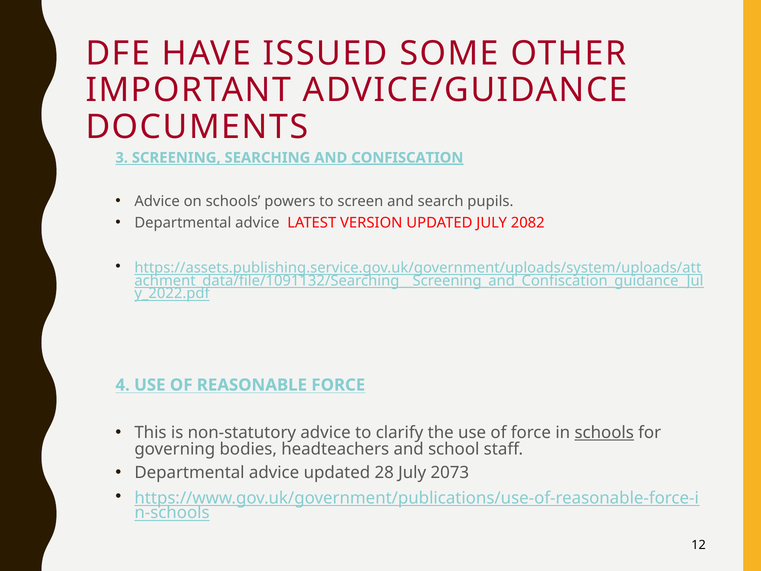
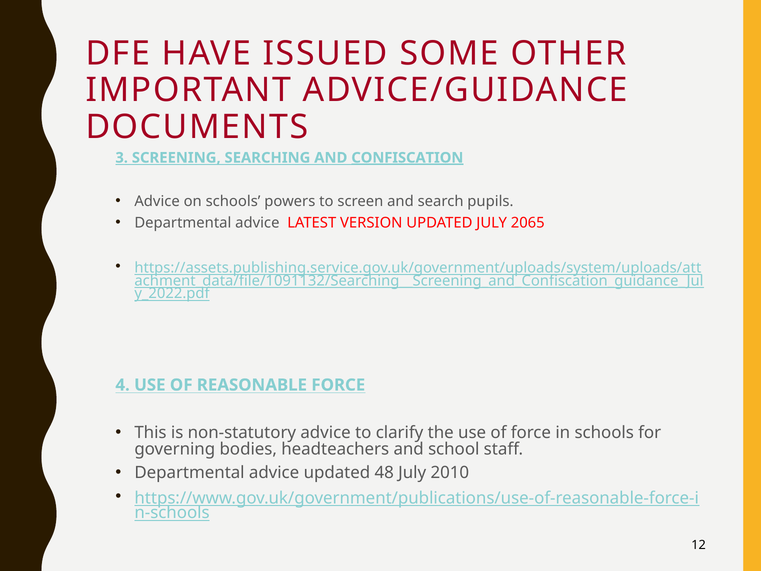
2082: 2082 -> 2065 (528, 223)
schools underline: present -> none (604, 433)
28: 28 -> 48 (384, 472)
2073: 2073 -> 2010 (450, 472)
